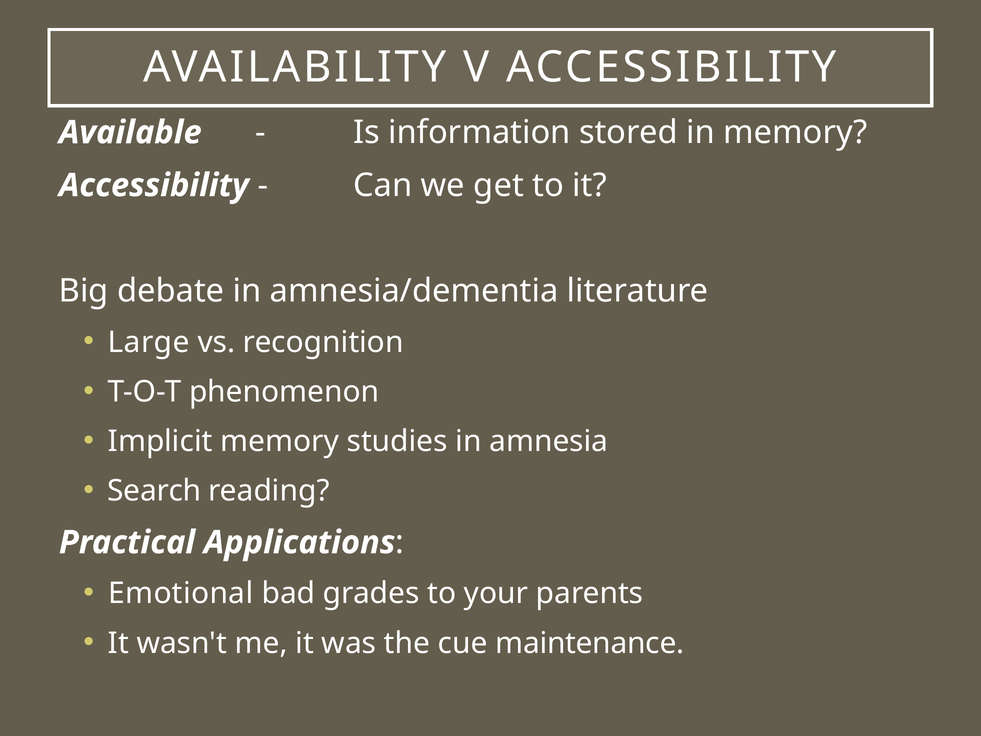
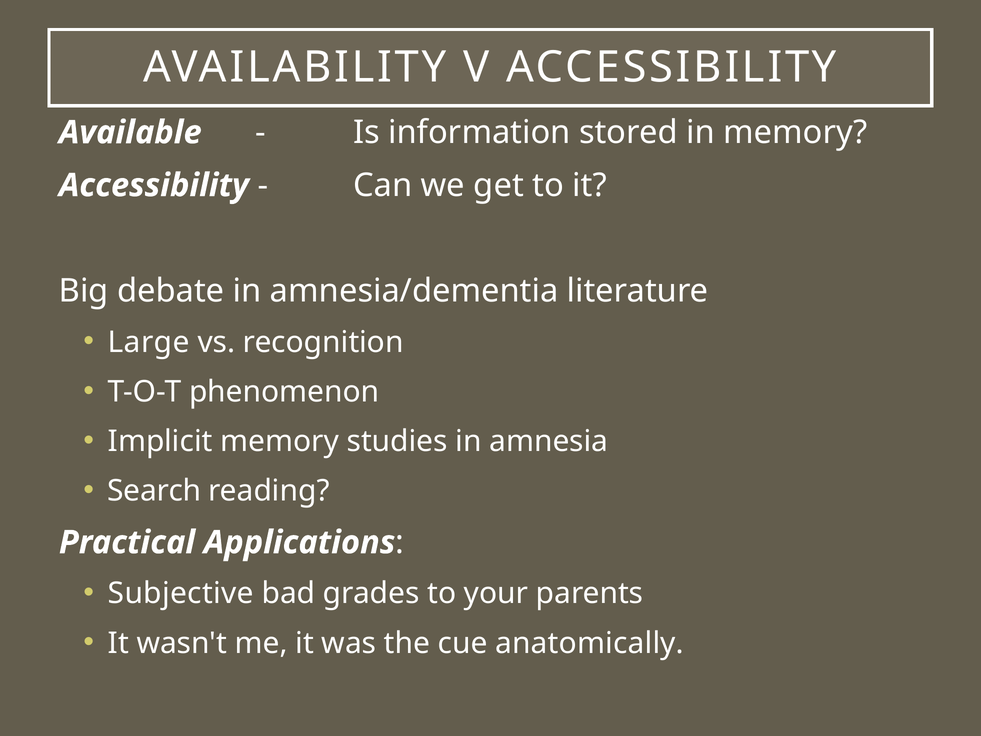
Emotional: Emotional -> Subjective (181, 593)
maintenance: maintenance -> anatomically (590, 643)
